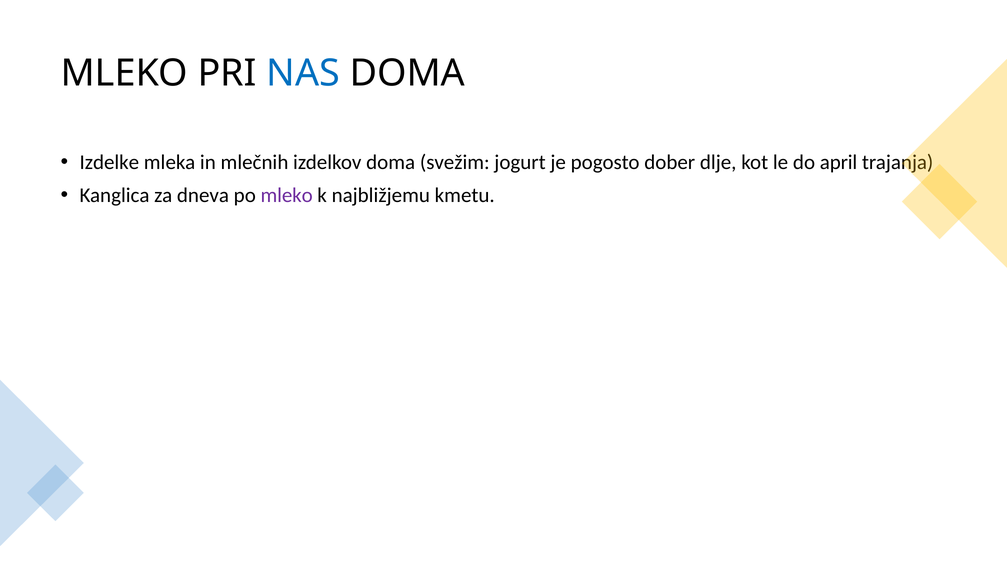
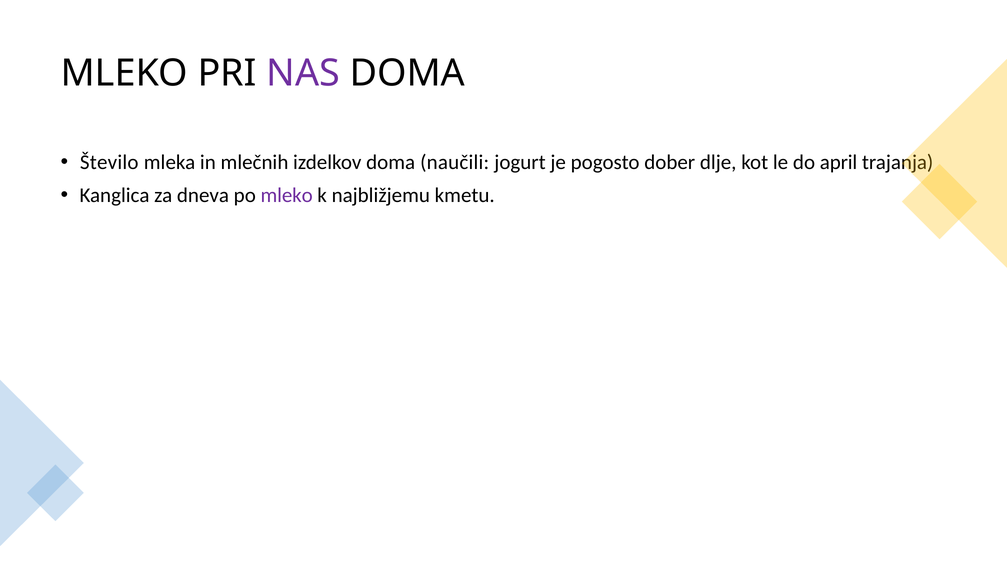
NAS colour: blue -> purple (303, 73)
Izdelke: Izdelke -> Število (109, 162)
svežim: svežim -> naučili (455, 162)
